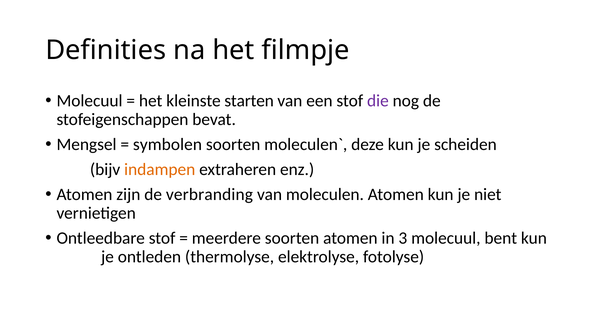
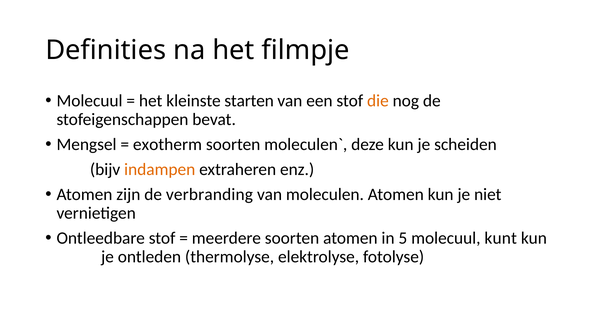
die colour: purple -> orange (378, 101)
symbolen: symbolen -> exotherm (167, 144)
3: 3 -> 5 (403, 238)
bent: bent -> kunt (501, 238)
